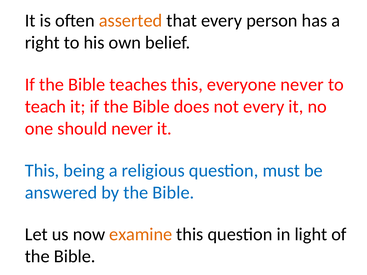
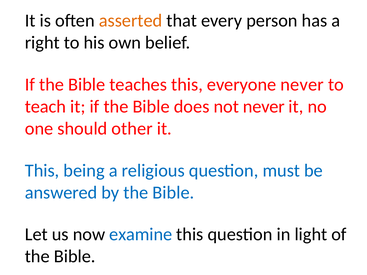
not every: every -> never (264, 107)
should never: never -> other (132, 129)
examine colour: orange -> blue (141, 235)
